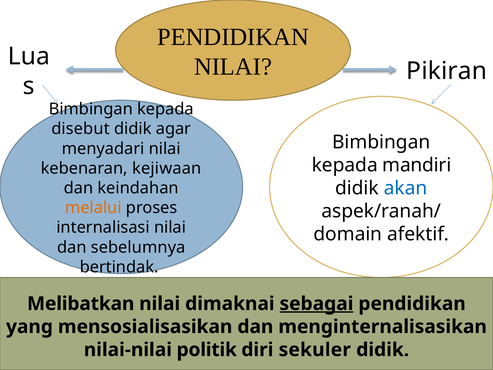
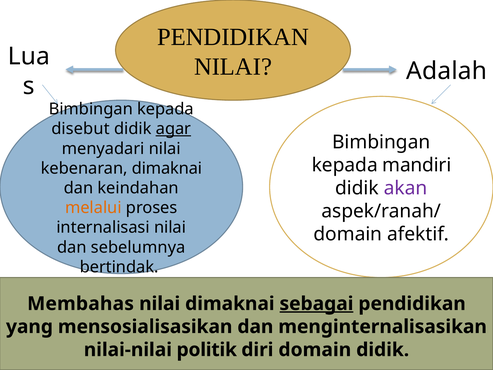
Pikiran: Pikiran -> Adalah (447, 71)
agar underline: none -> present (173, 129)
kebenaran kejiwaan: kejiwaan -> dimaknai (167, 168)
akan colour: blue -> purple (406, 188)
Melibatkan: Melibatkan -> Membahas (81, 303)
diri sekuler: sekuler -> domain (315, 350)
